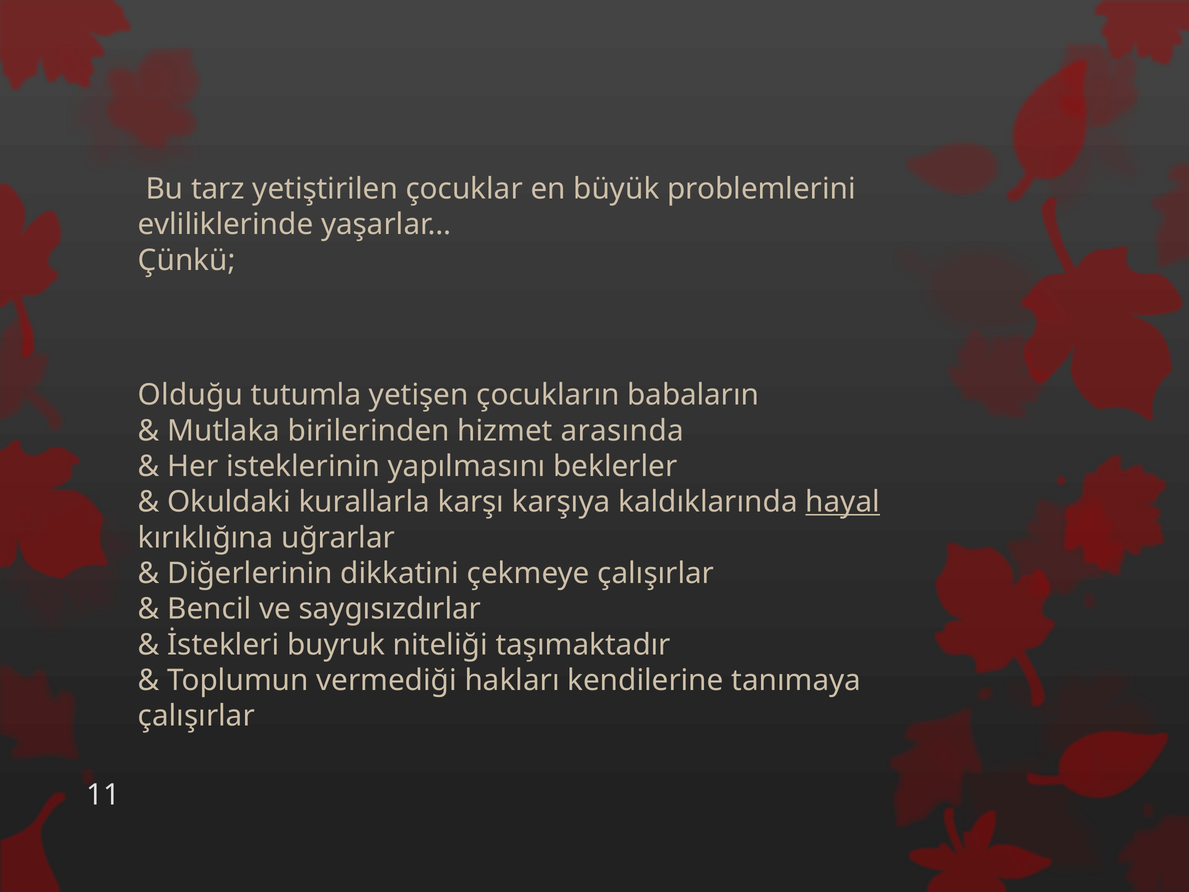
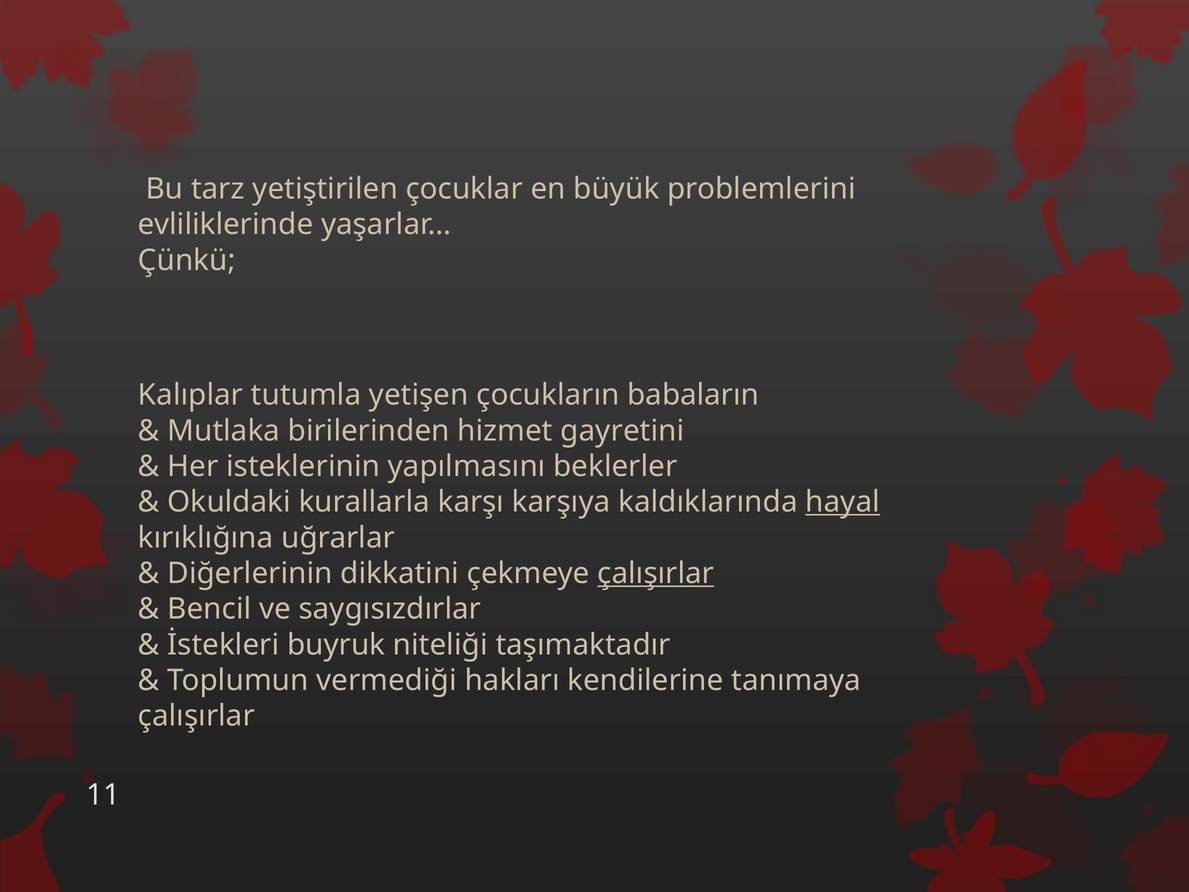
Olduğu: Olduğu -> Kalıplar (191, 395)
arasında: arasında -> gayretini (622, 431)
çalışırlar underline: none -> present (656, 573)
